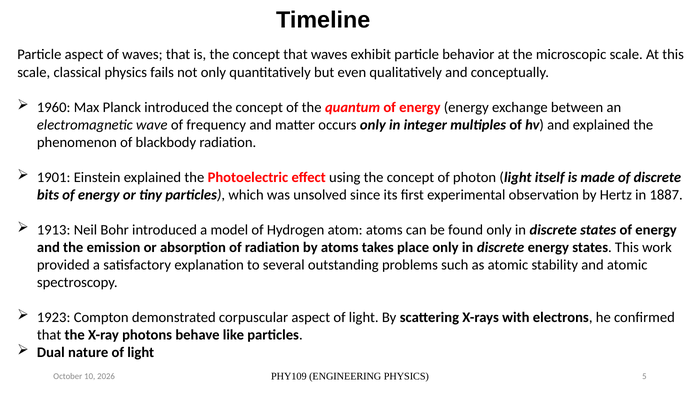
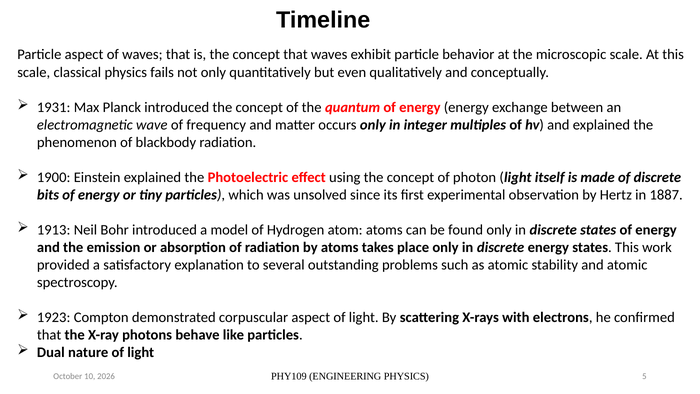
1960: 1960 -> 1931 (54, 107)
1901: 1901 -> 1900 (54, 177)
